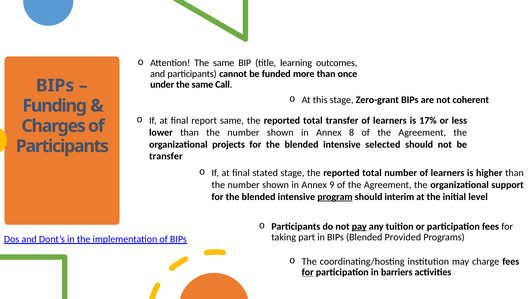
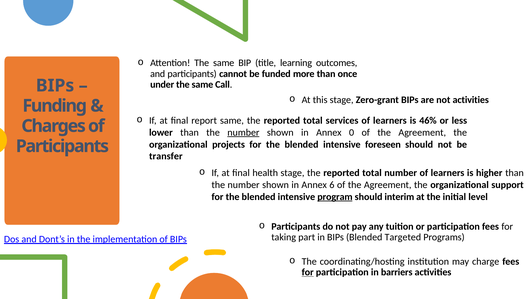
not coherent: coherent -> activities (471, 100)
total transfer: transfer -> services (342, 120)
17%: 17% -> 46% (428, 120)
number underline: none -> present (243, 132)
8: 8 -> 0 (352, 132)
selected: selected -> foreseen (383, 144)
stated: stated -> health (265, 173)
9: 9 -> 6 (332, 185)
pay underline: present -> none (359, 226)
Provided: Provided -> Targeted (403, 237)
